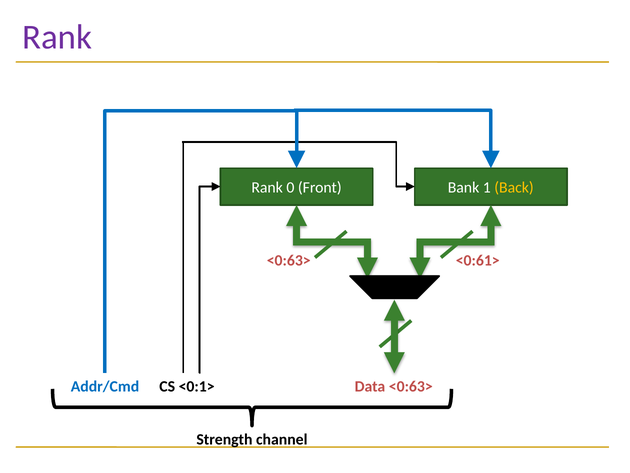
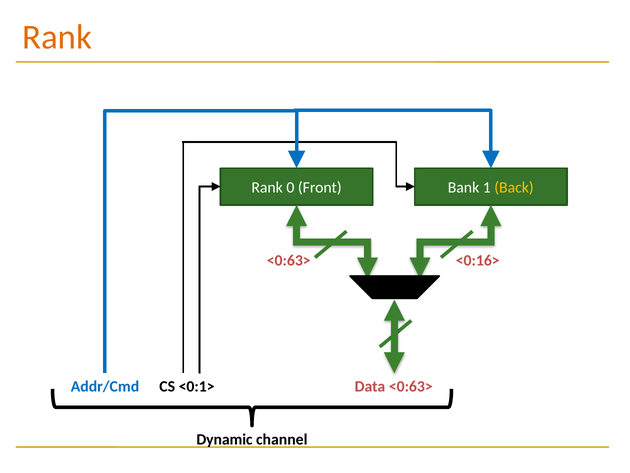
Rank colour: purple -> orange (57, 37)
<0:61>: <0:61> -> <0:16> (478, 260)
Strength: Strength -> Dynamic (225, 439)
